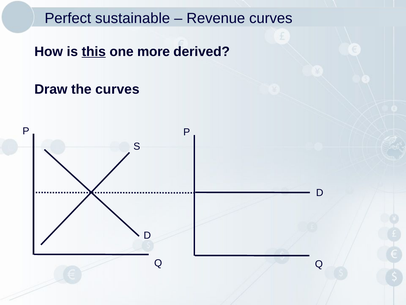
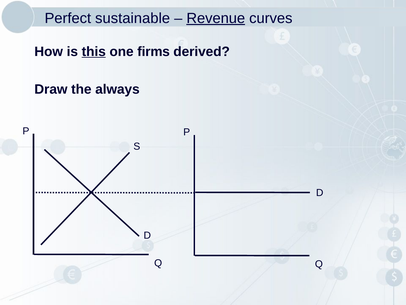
Revenue underline: none -> present (216, 18)
more: more -> firms (154, 51)
the curves: curves -> always (117, 89)
